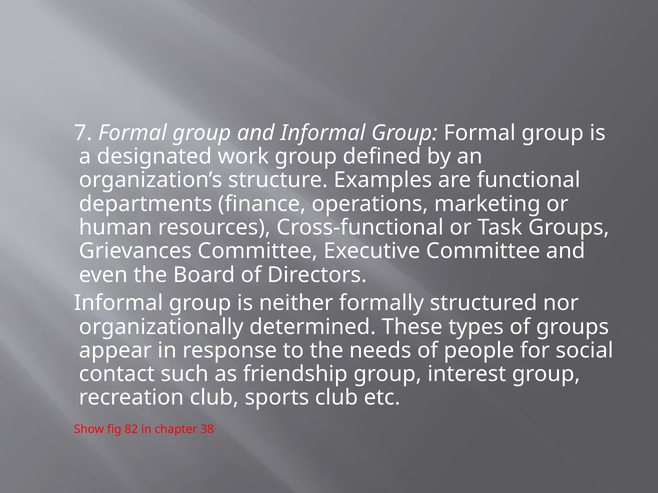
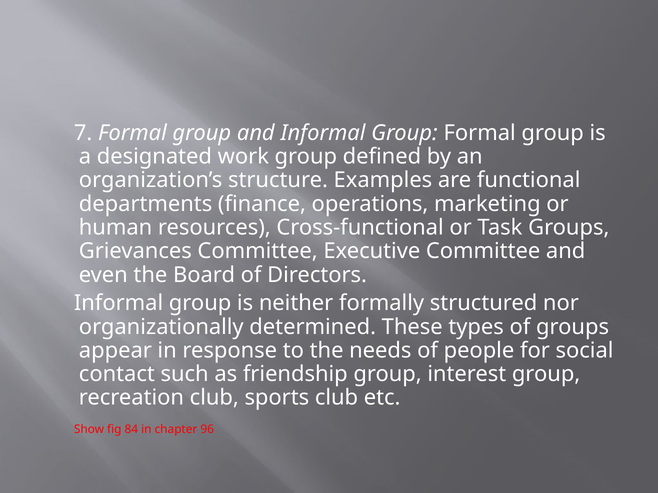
82: 82 -> 84 (131, 430)
38: 38 -> 96 (207, 430)
